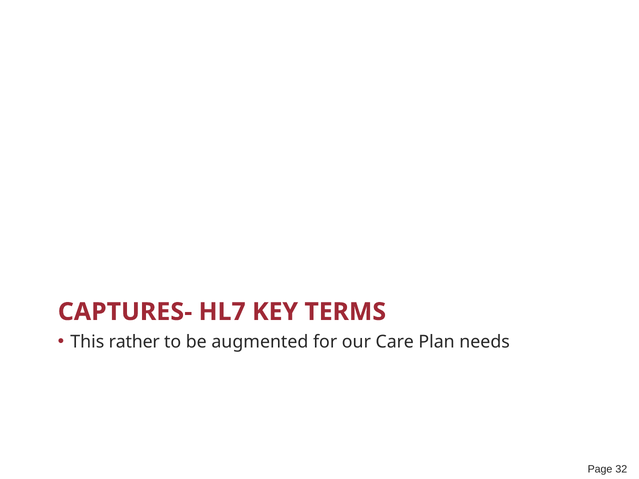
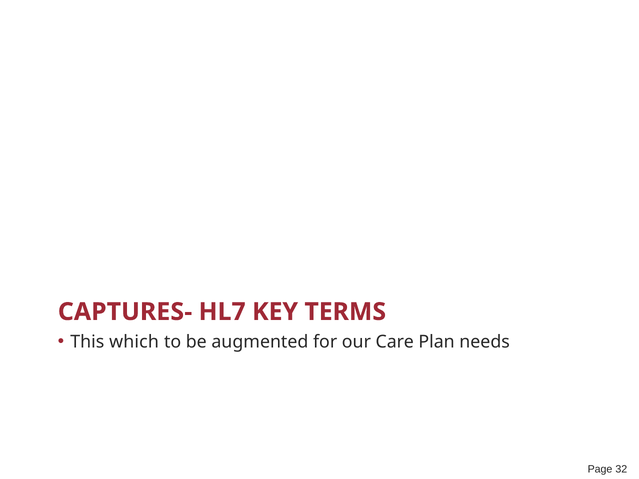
rather: rather -> which (134, 342)
